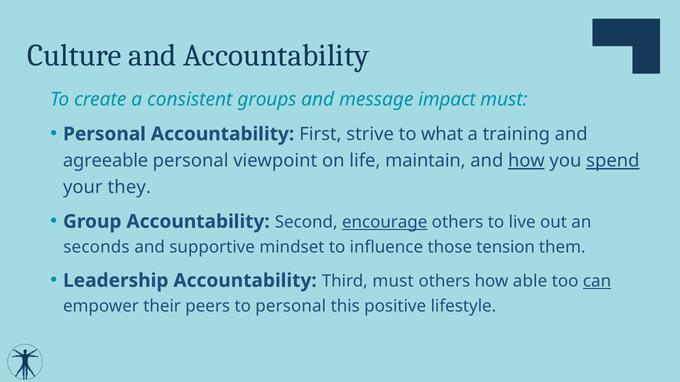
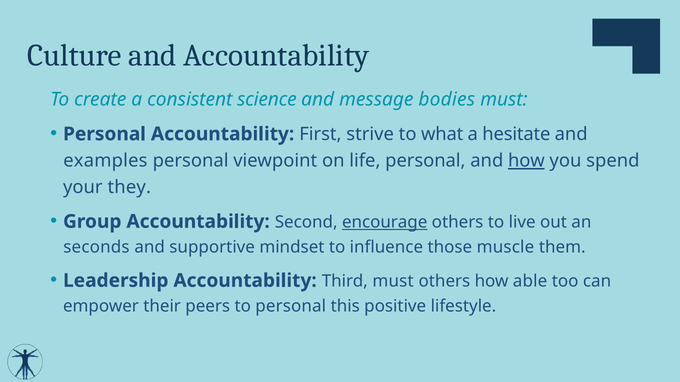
groups: groups -> science (267, 100)
impact: impact -> bodies (447, 100)
training: training -> hesitate (516, 134)
agreeable: agreeable -> examples (105, 161)
life maintain: maintain -> personal (425, 161)
spend underline: present -> none (613, 161)
tension: tension -> muscle (505, 247)
can underline: present -> none (597, 282)
